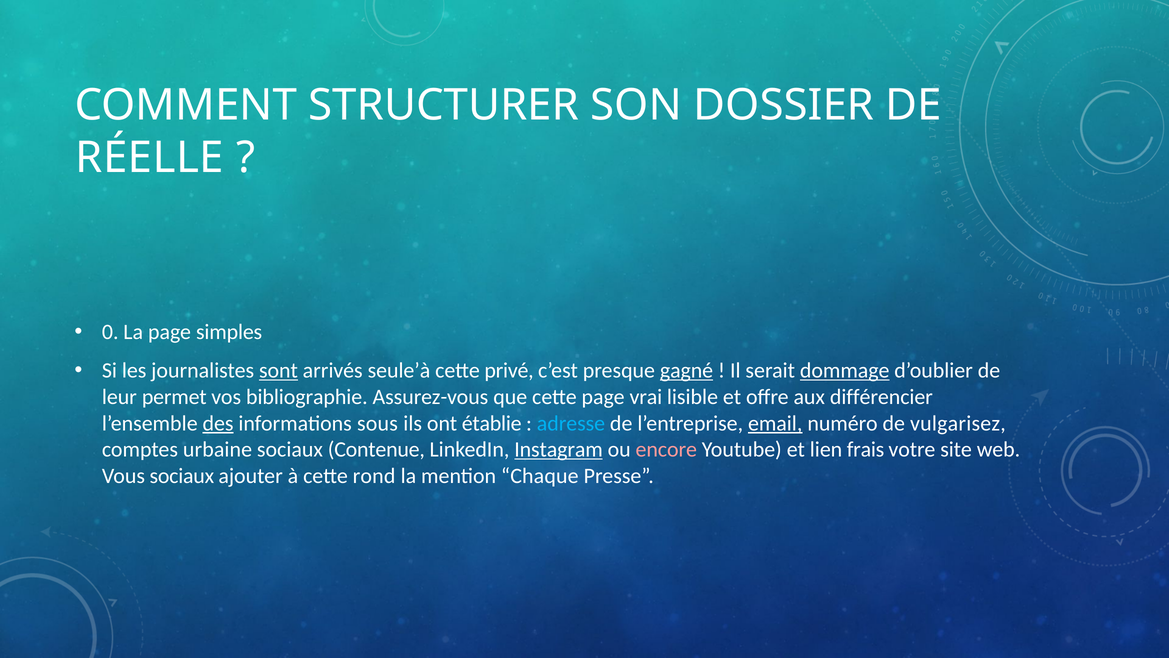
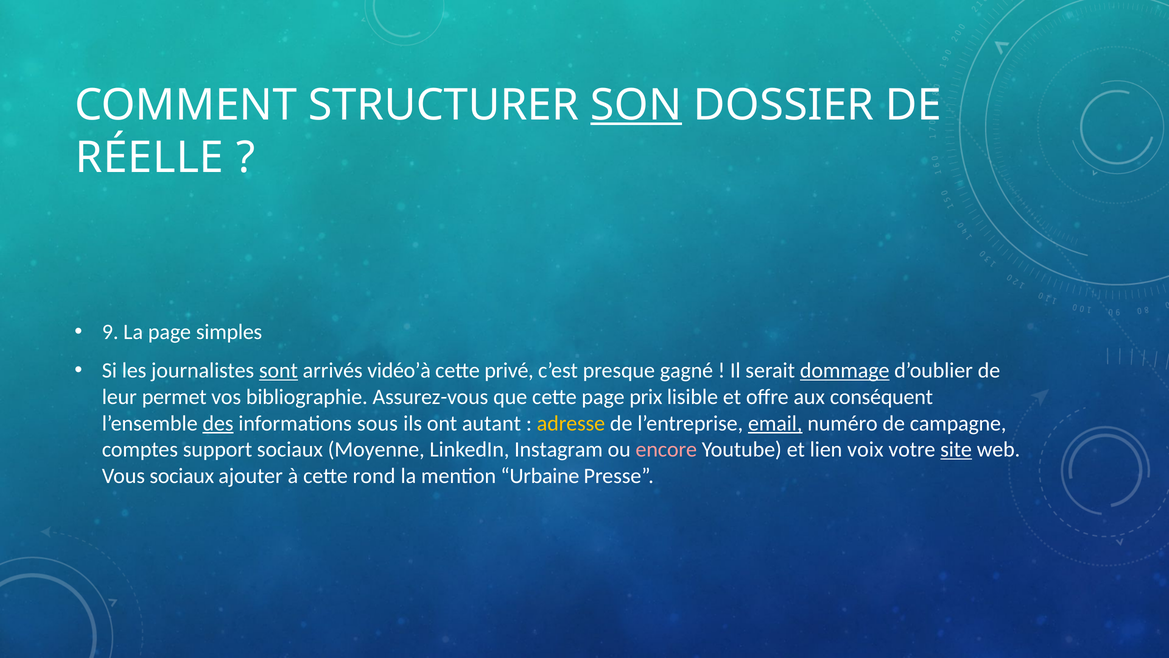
SON underline: none -> present (636, 105)
0: 0 -> 9 (110, 332)
seule’à: seule’à -> vidéo’à (399, 370)
gagné underline: present -> none (687, 370)
vrai: vrai -> prix (646, 397)
différencier: différencier -> conséquent (881, 397)
établie: établie -> autant (492, 423)
adresse colour: light blue -> yellow (571, 423)
vulgarisez: vulgarisez -> campagne (958, 423)
urbaine: urbaine -> support (218, 449)
Contenue: Contenue -> Moyenne (376, 449)
Instagram underline: present -> none (559, 449)
frais: frais -> voix (865, 449)
site underline: none -> present (956, 449)
Chaque: Chaque -> Urbaine (540, 476)
